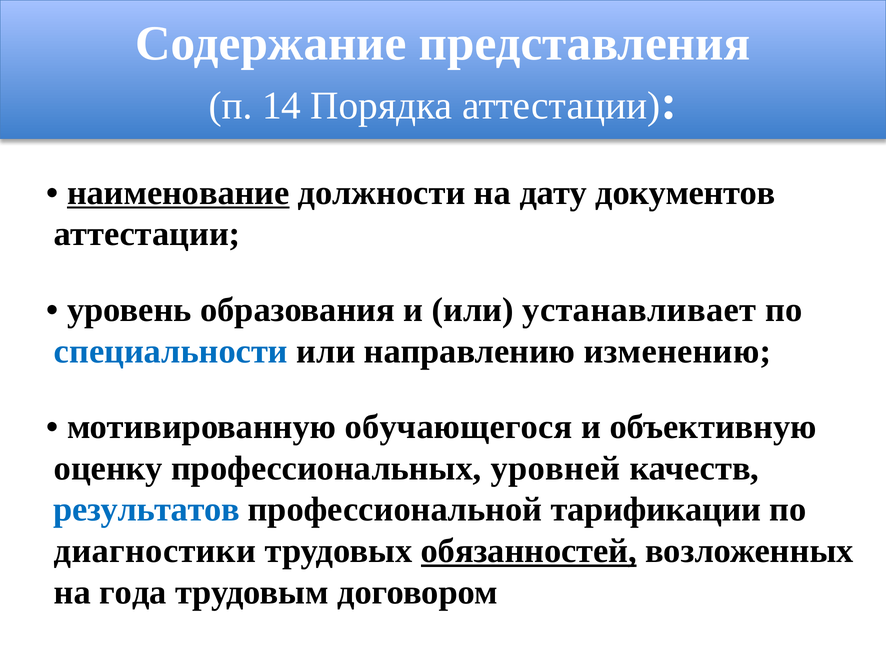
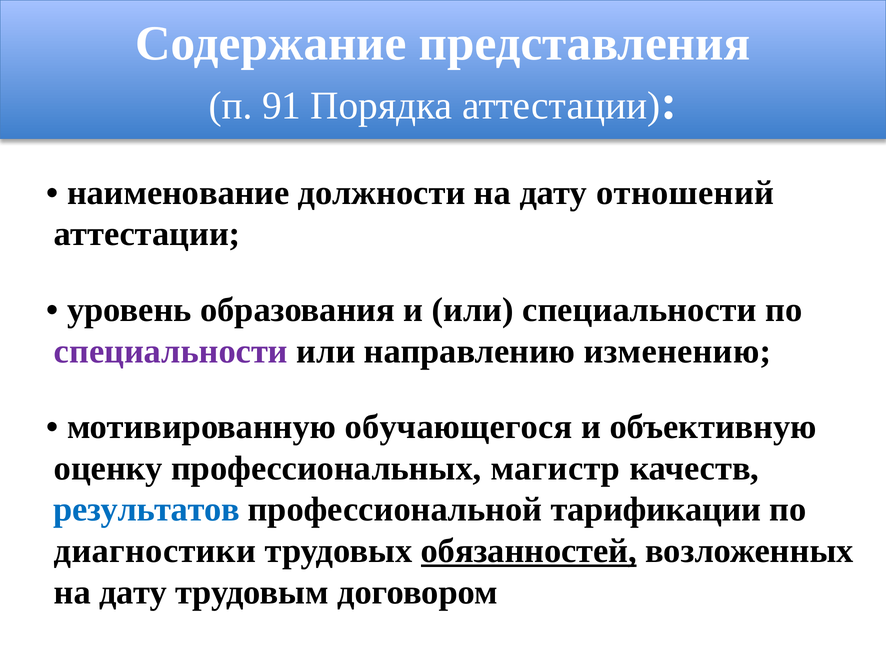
14: 14 -> 91 (282, 106)
наименование underline: present -> none (178, 193)
документов: документов -> отношений (685, 193)
или устанавливает: устанавливает -> специальности (639, 310)
специальности colour: blue -> purple (171, 351)
уровней: уровней -> магистр (555, 469)
года: года -> дату (133, 593)
